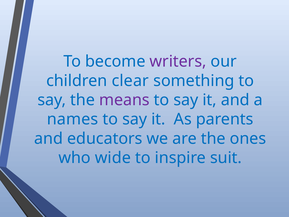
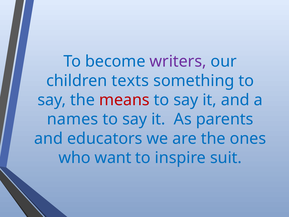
clear: clear -> texts (130, 81)
means colour: purple -> red (124, 100)
wide: wide -> want (113, 158)
